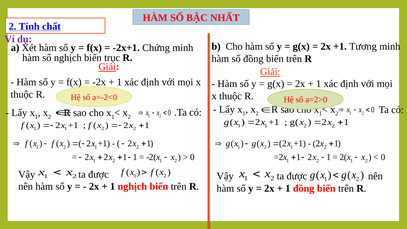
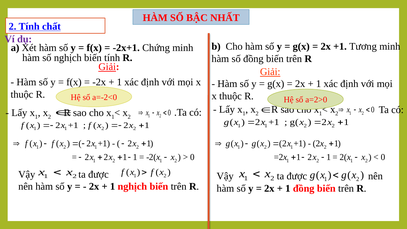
biến trục: trục -> tính (112, 58)
